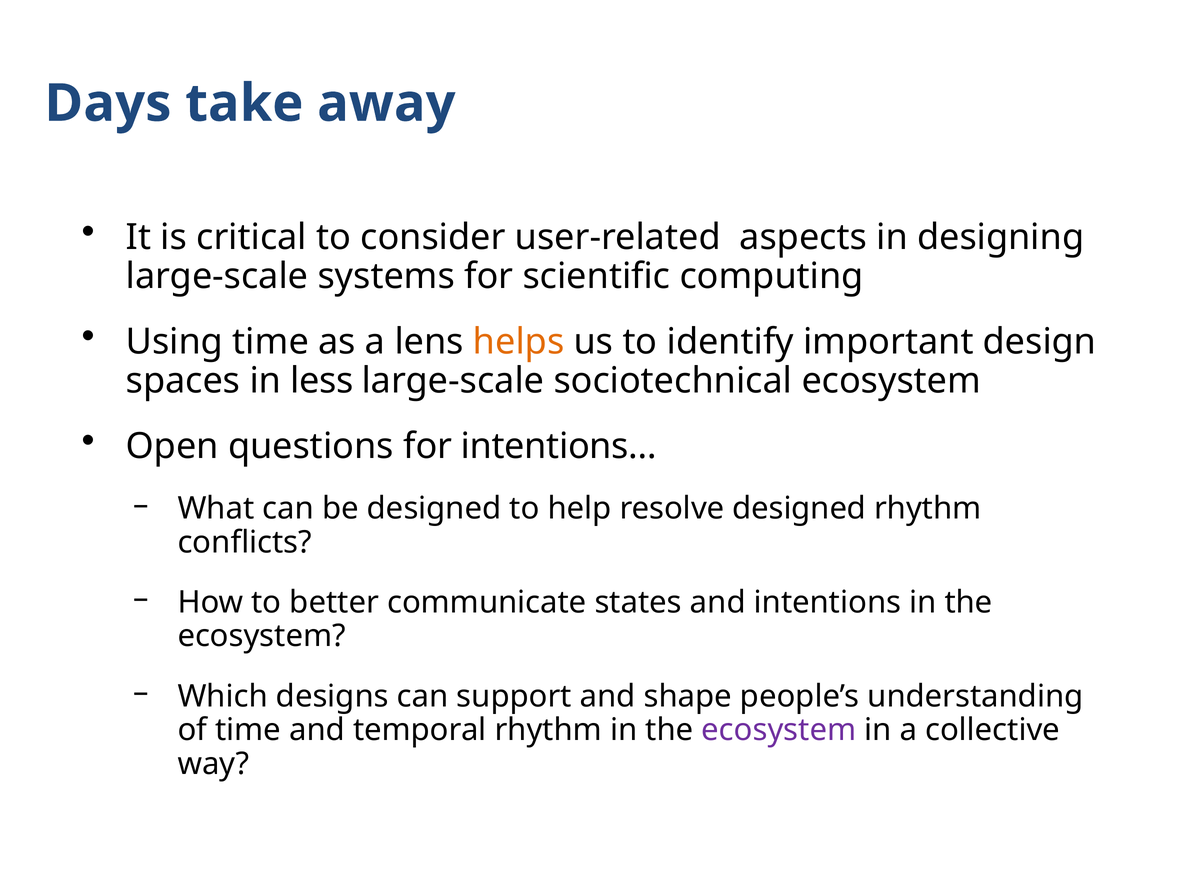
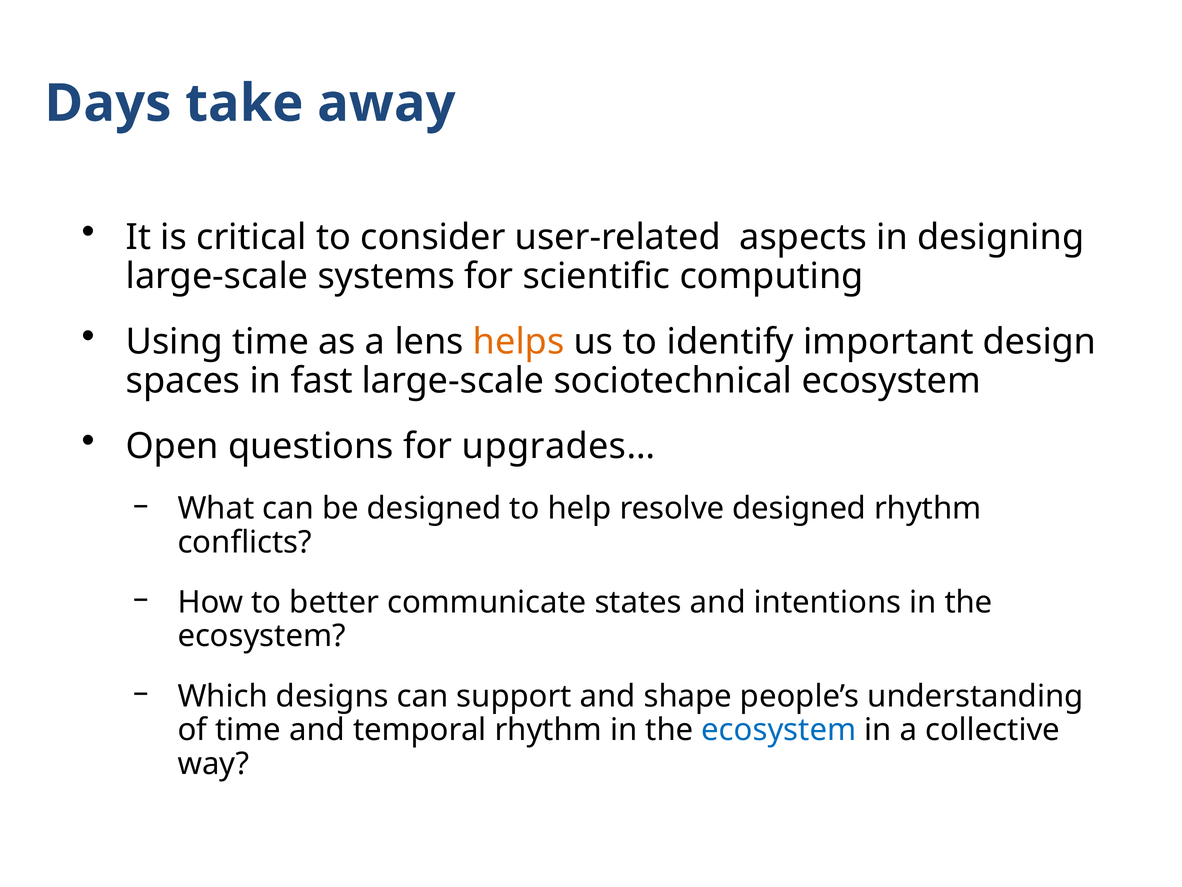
less: less -> fast (322, 380)
intentions…: intentions… -> upgrades… (559, 446)
ecosystem colour: purple -> blue (779, 730)
